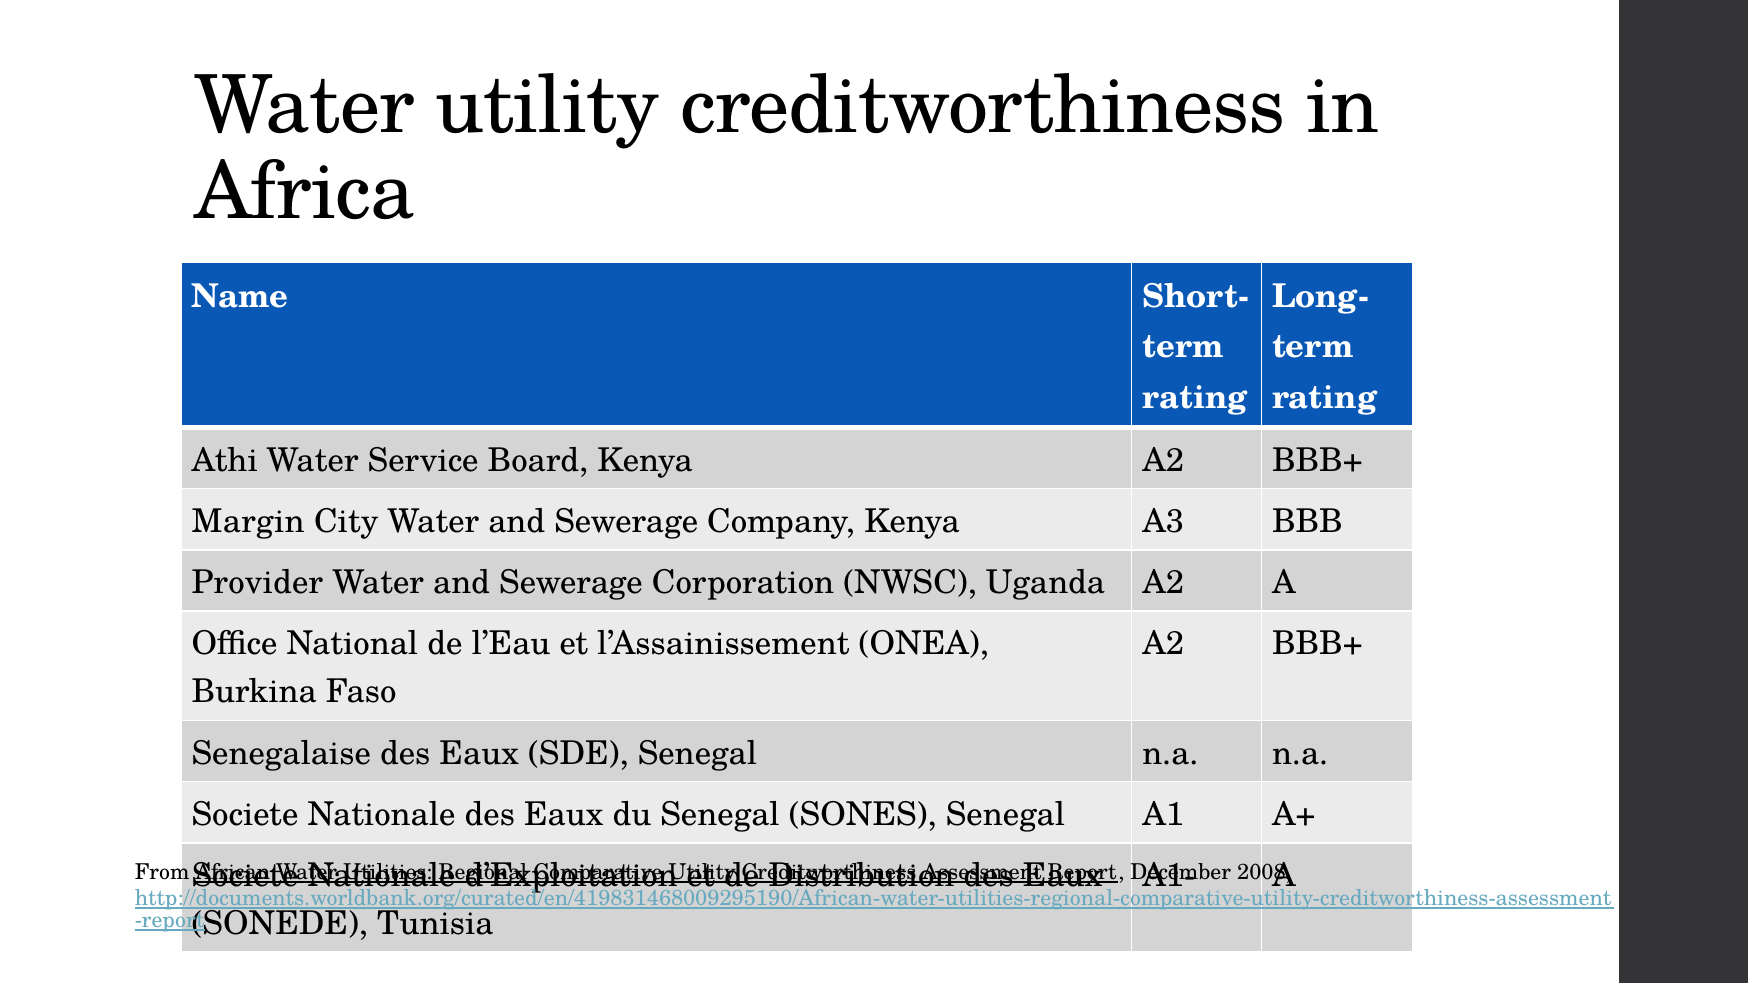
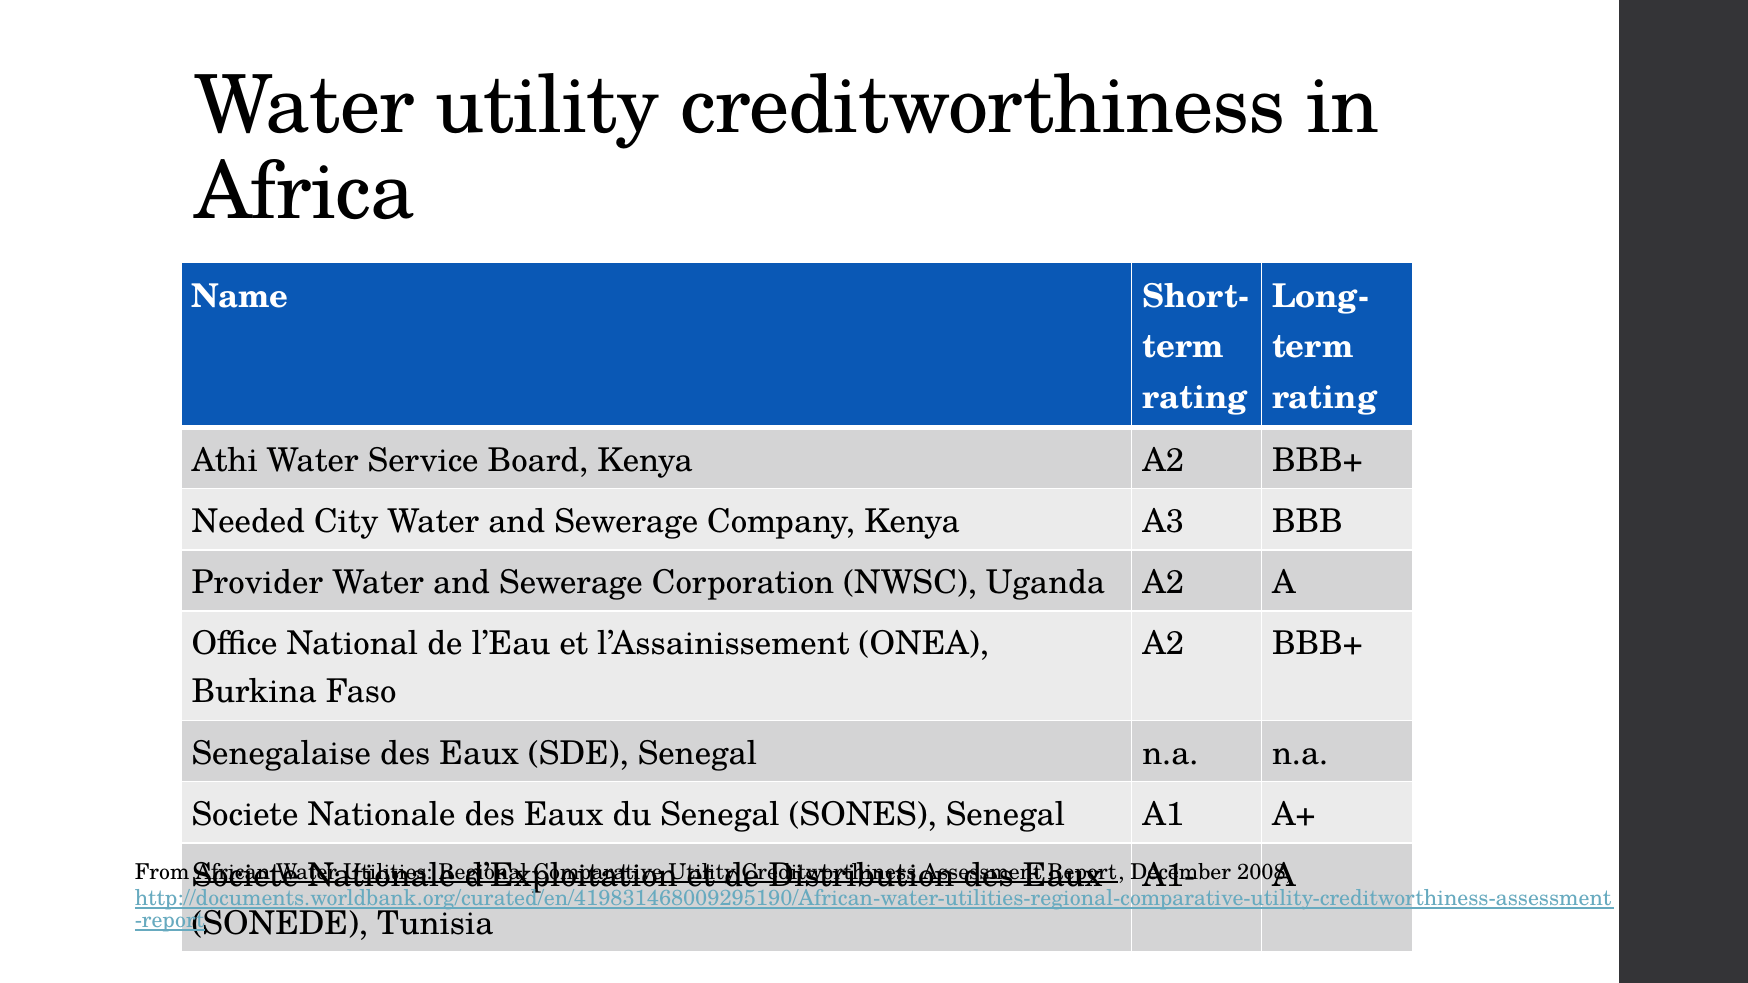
Margin: Margin -> Needed (248, 522)
